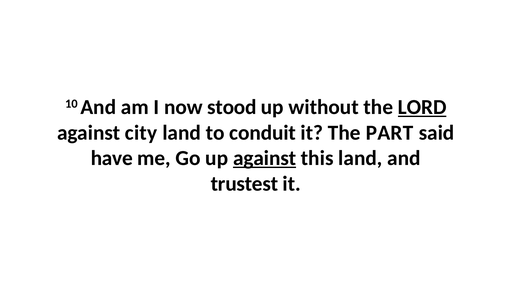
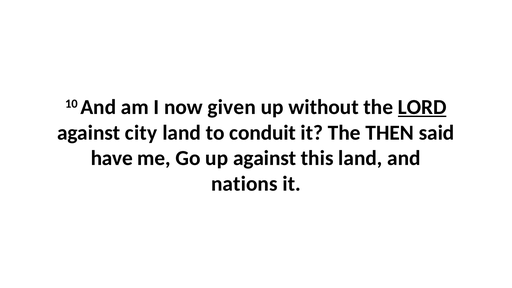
stood: stood -> given (232, 107)
PART: PART -> THEN (390, 133)
against underline: present -> none (265, 158)
trustest: trustest -> nations (244, 184)
